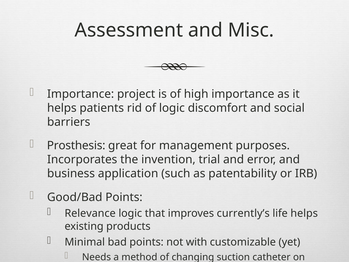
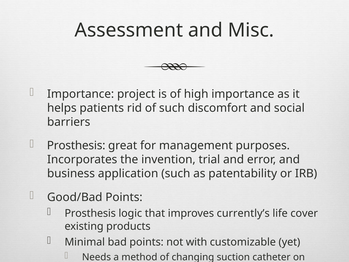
of logic: logic -> such (172, 108)
Relevance: Relevance -> Prosthesis (90, 213)
life helps: helps -> cover (304, 213)
